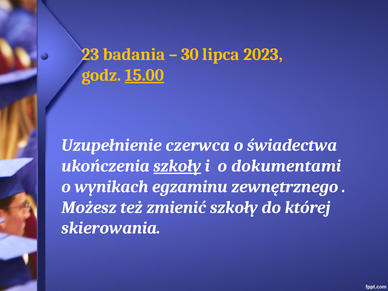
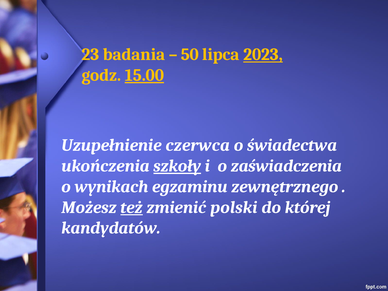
30: 30 -> 50 (190, 54)
2023 underline: none -> present (263, 54)
dokumentami: dokumentami -> zaświadczenia (286, 166)
też underline: none -> present (132, 207)
zmienić szkoły: szkoły -> polski (234, 207)
skierowania: skierowania -> kandydatów (111, 228)
